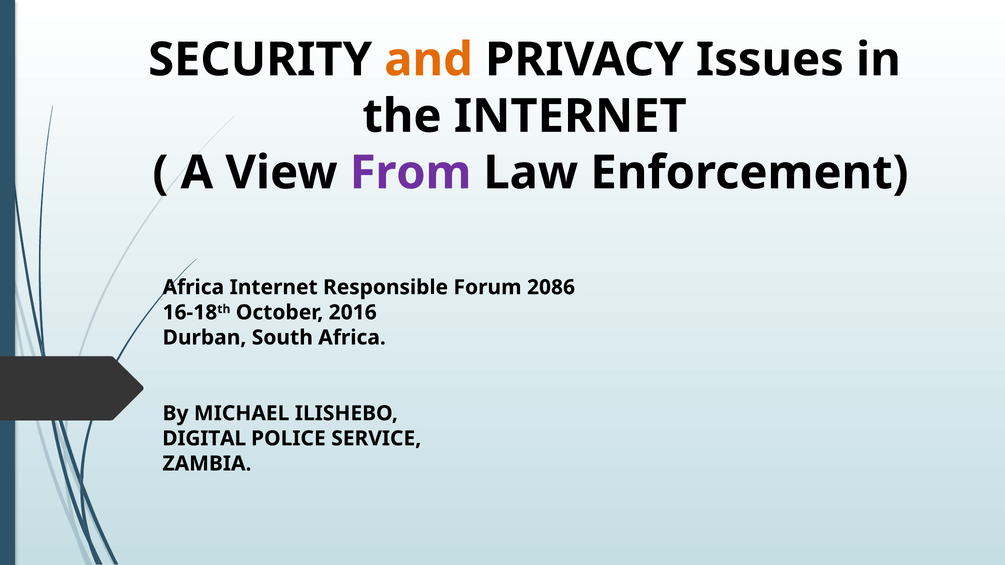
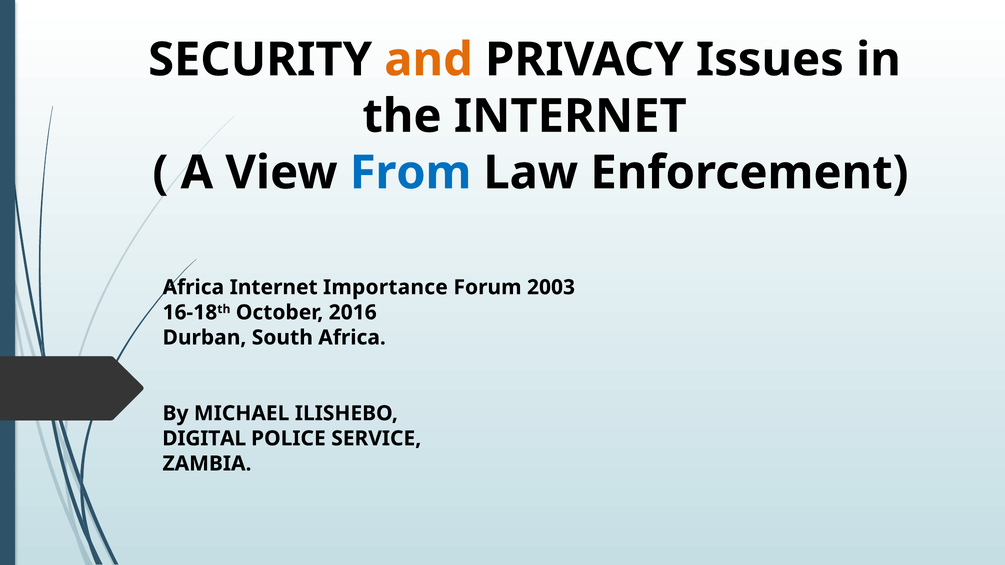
From colour: purple -> blue (411, 173)
Responsible: Responsible -> Importance (385, 287)
2086: 2086 -> 2003 (551, 287)
